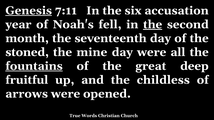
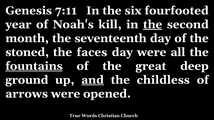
Genesis underline: present -> none (29, 11)
accusation: accusation -> fourfooted (177, 11)
fell: fell -> kill (110, 25)
mine: mine -> faces (92, 52)
fruitful: fruitful -> ground (27, 80)
and underline: none -> present (93, 80)
